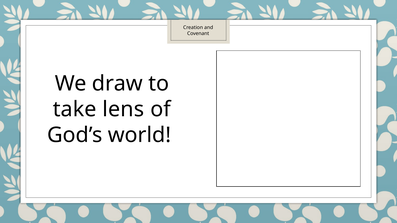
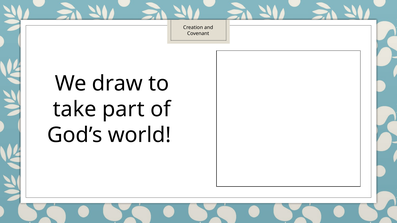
lens: lens -> part (123, 109)
